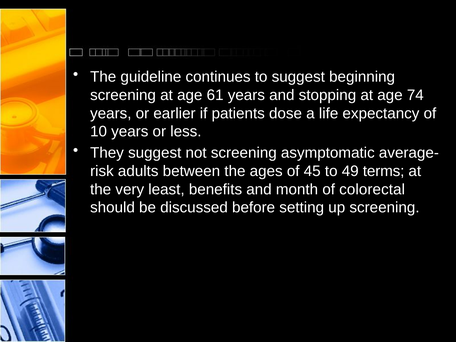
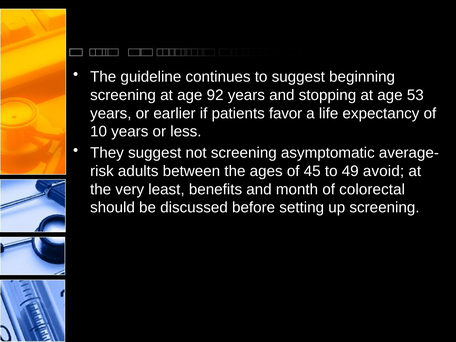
61: 61 -> 92 (215, 95)
74: 74 -> 53 (415, 95)
dose: dose -> favor (286, 113)
terms: terms -> avoid (384, 171)
